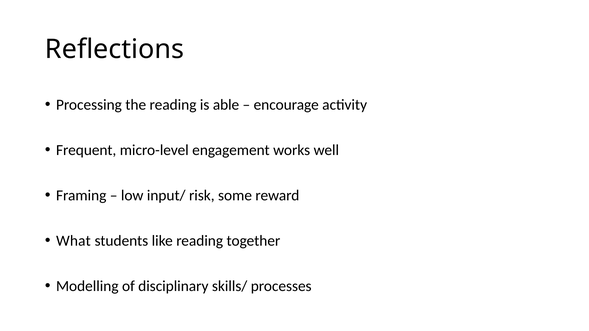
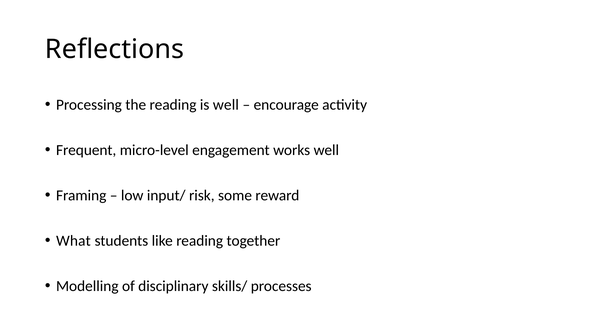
is able: able -> well (226, 105)
